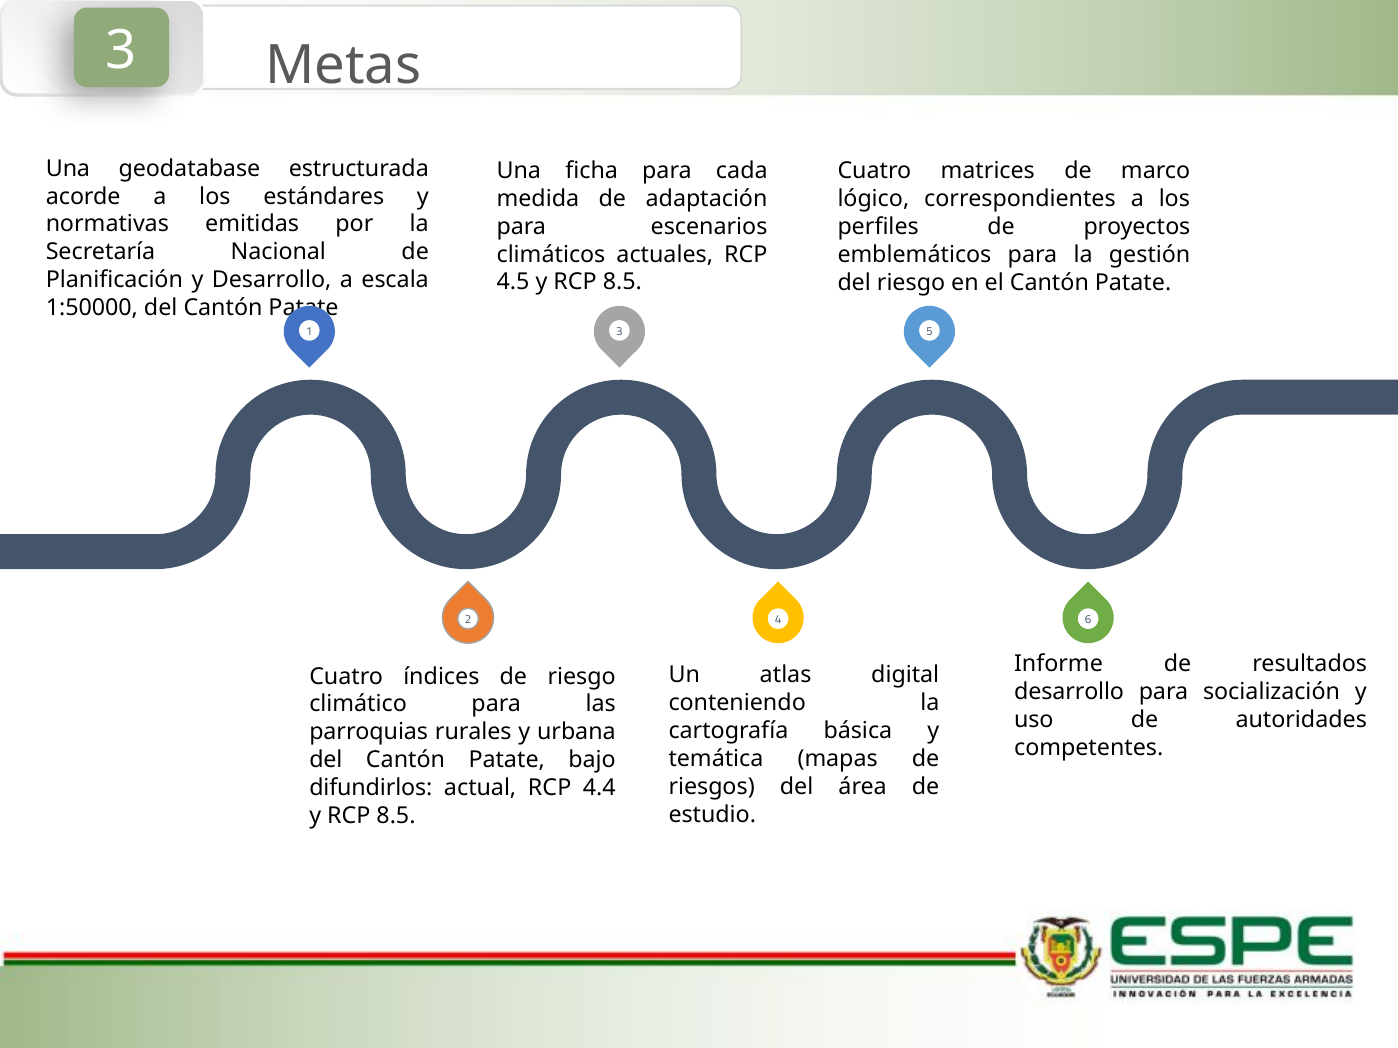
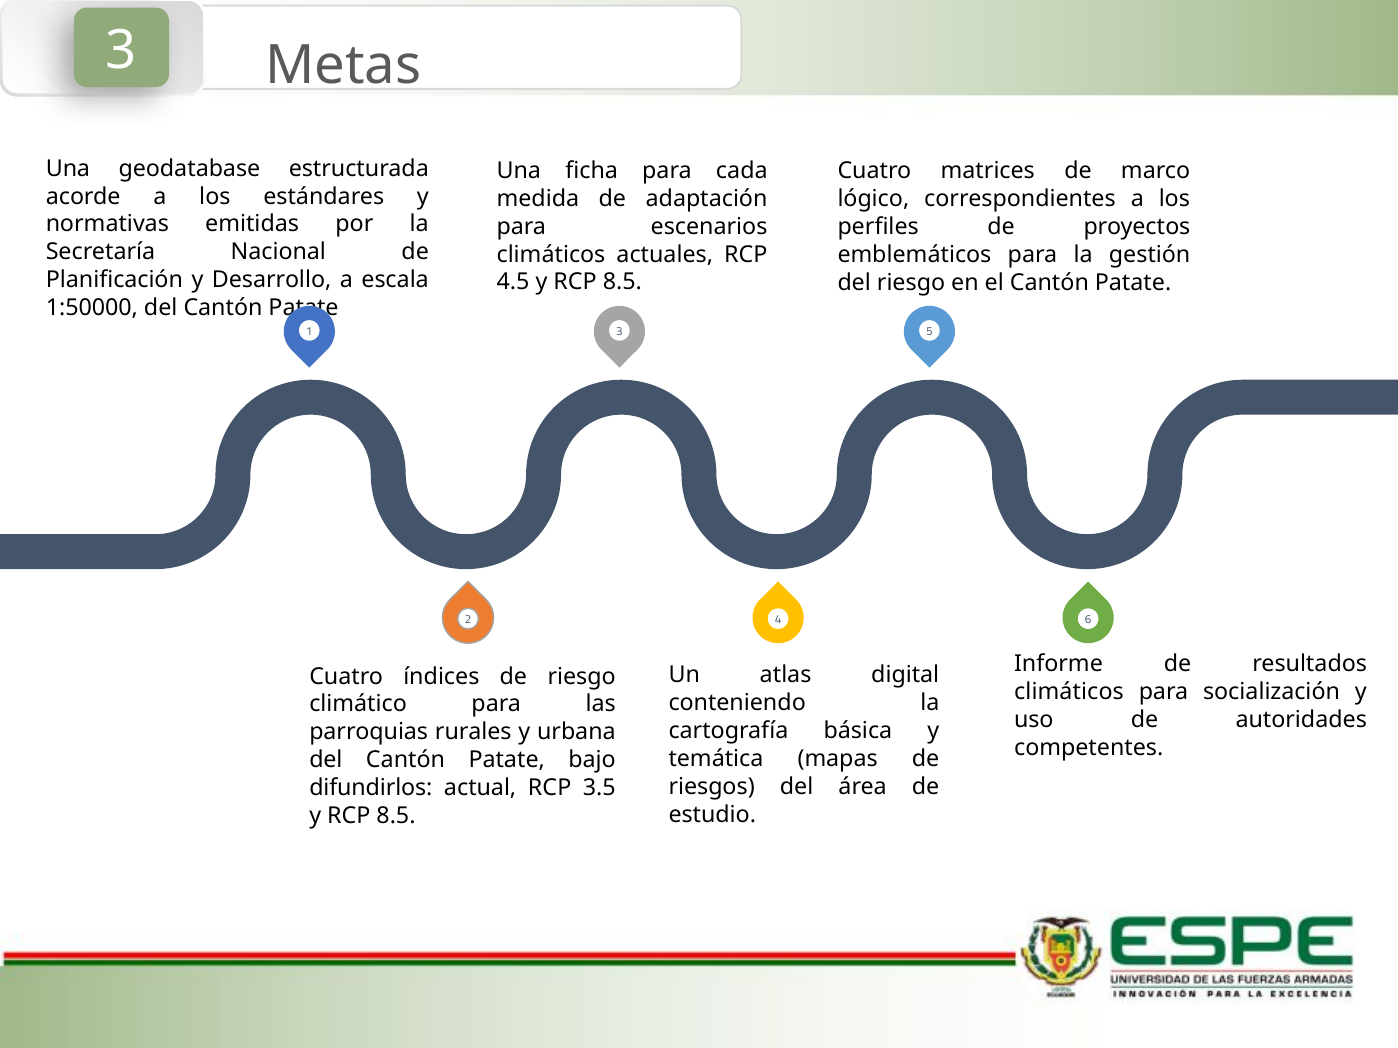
desarrollo: desarrollo -> climáticos (1069, 692)
4.4: 4.4 -> 3.5 (599, 789)
